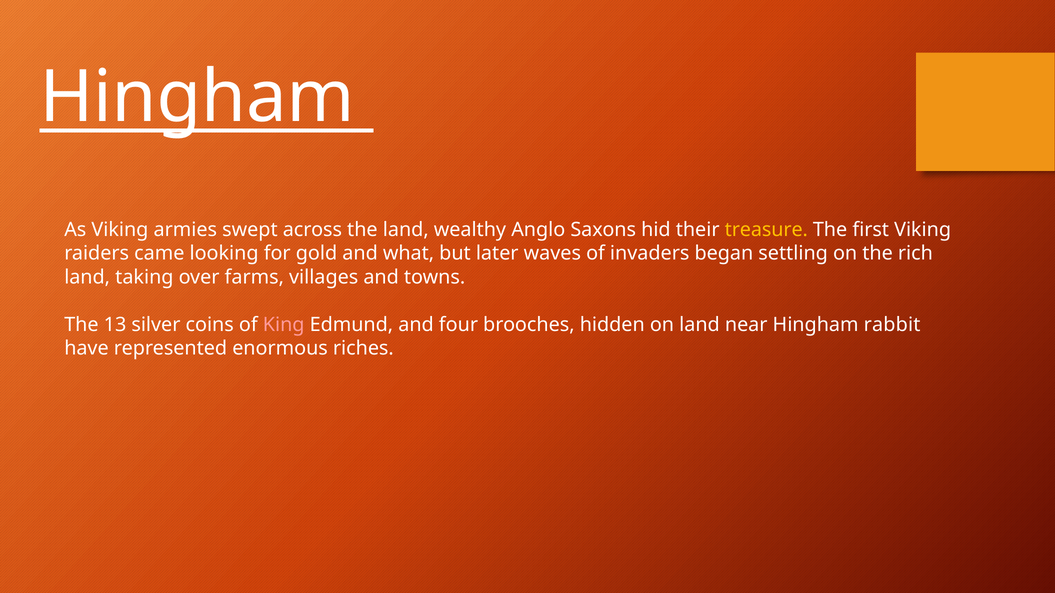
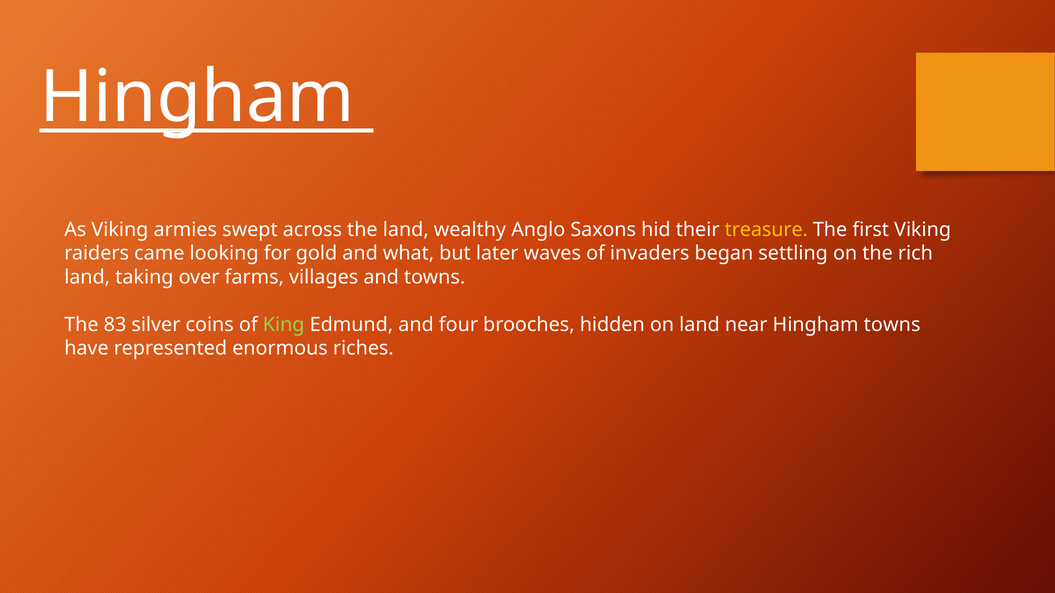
13: 13 -> 83 (115, 325)
King colour: pink -> light green (284, 325)
Hingham rabbit: rabbit -> towns (892, 325)
